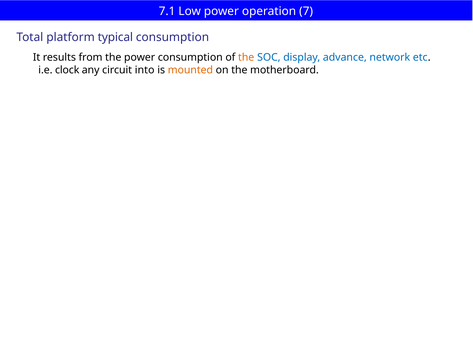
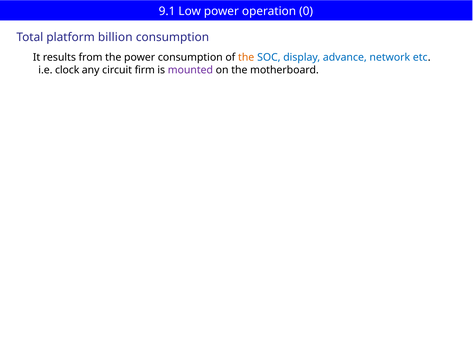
7.1: 7.1 -> 9.1 (167, 11)
7: 7 -> 0 (306, 11)
typical: typical -> billion (115, 37)
into: into -> firm (145, 70)
mounted colour: orange -> purple (190, 70)
